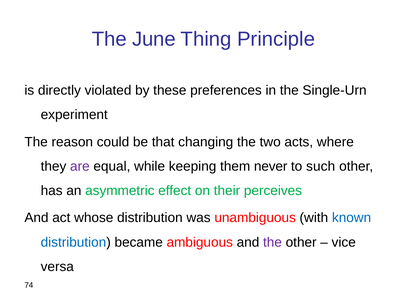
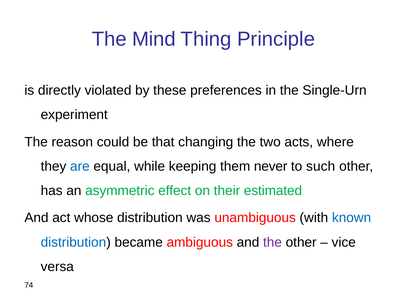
June: June -> Mind (154, 39)
are colour: purple -> blue (80, 166)
perceives: perceives -> estimated (273, 191)
